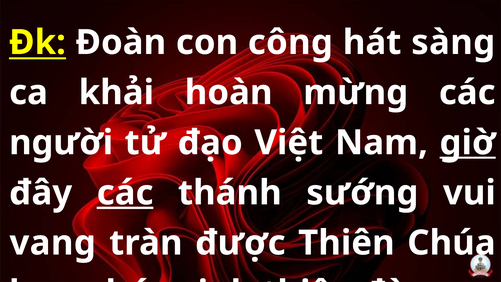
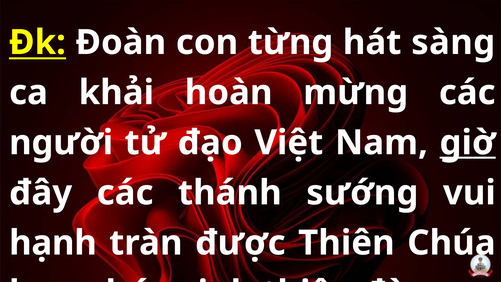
công: công -> từng (291, 42)
các underline: present -> none (125, 193)
vang: vang -> hạnh (53, 243)
